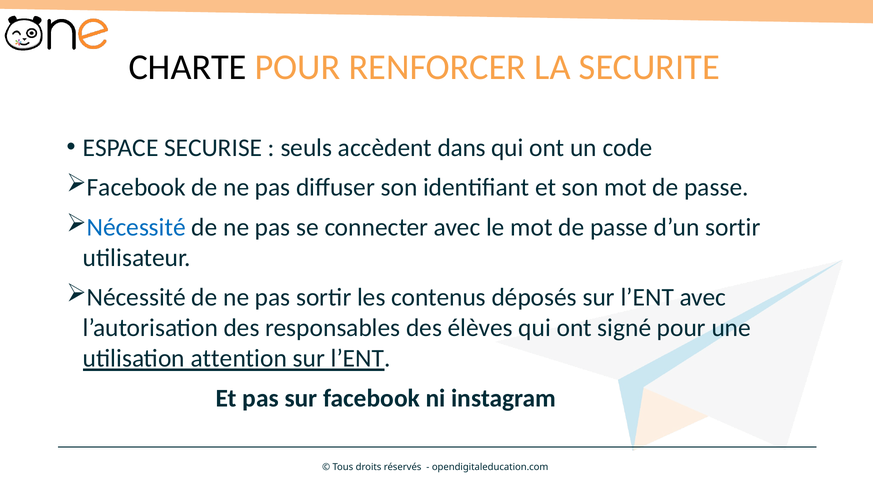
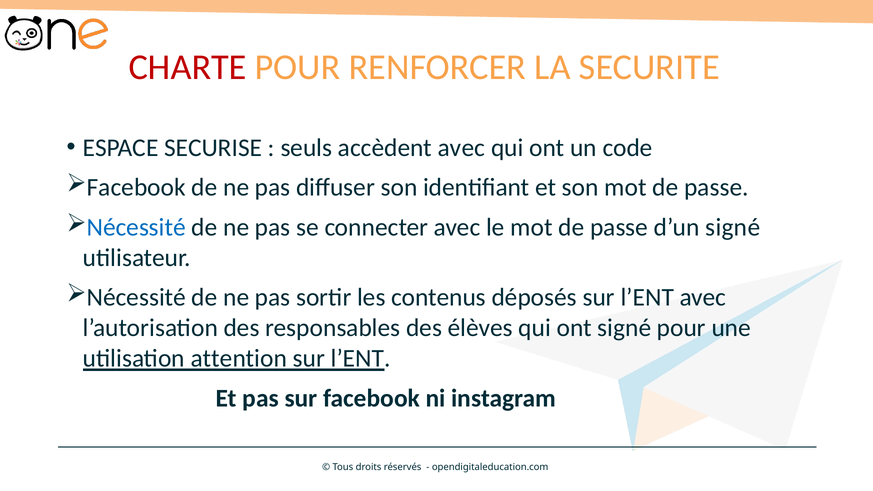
CHARTE colour: black -> red (188, 67)
accèdent dans: dans -> avec (461, 148)
d’un sortir: sortir -> signé (733, 227)
